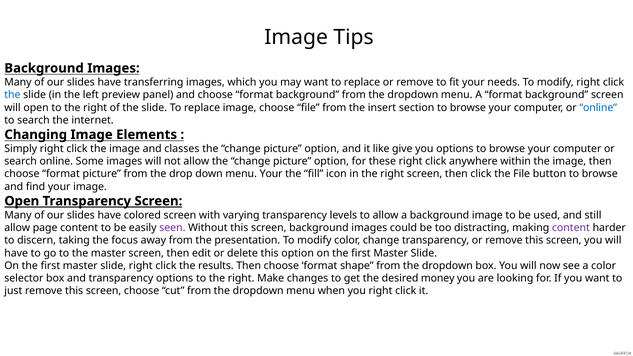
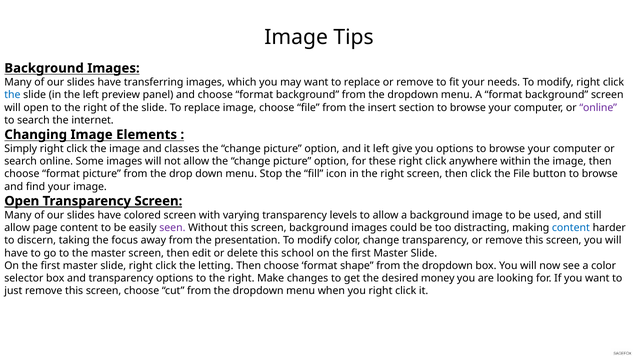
online colour: blue -> purple (598, 108)
it like: like -> left (381, 149)
menu Your: Your -> Stop (271, 174)
content colour: purple -> blue (571, 228)
this option: option -> school (298, 253)
results: results -> letting (216, 266)
